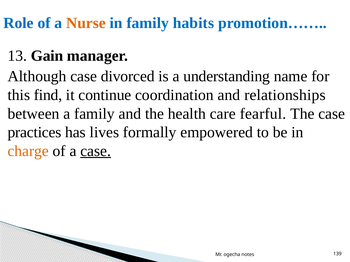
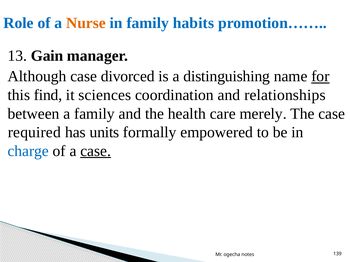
understanding: understanding -> distinguishing (227, 77)
for underline: none -> present (320, 77)
continue: continue -> sciences (105, 95)
fearful: fearful -> merely (263, 114)
practices: practices -> required (34, 133)
lives: lives -> units (104, 133)
charge colour: orange -> blue (28, 151)
